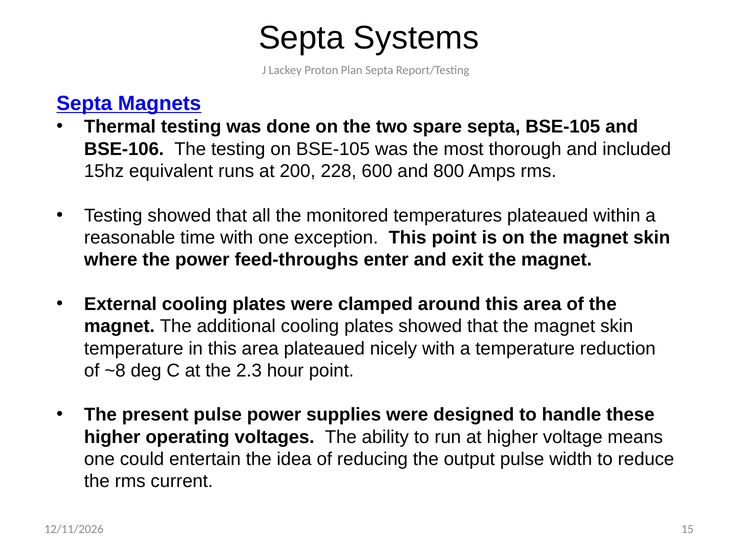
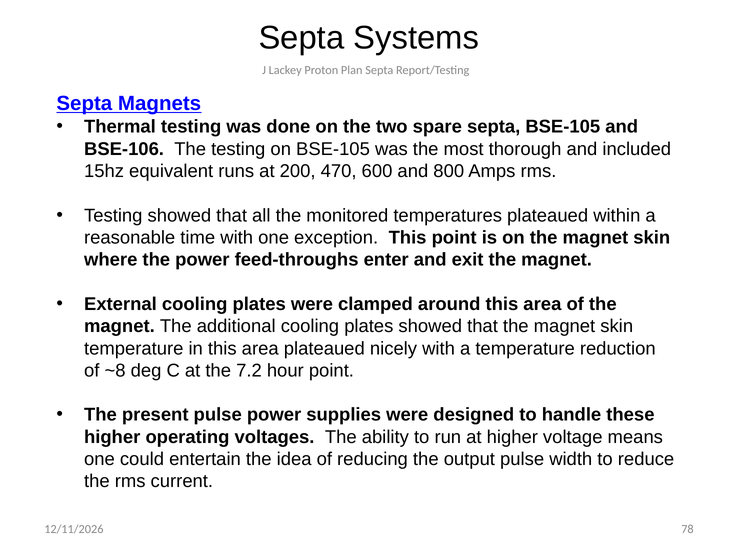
228: 228 -> 470 (339, 171)
2.3: 2.3 -> 7.2 (249, 370)
15: 15 -> 78 (687, 528)
